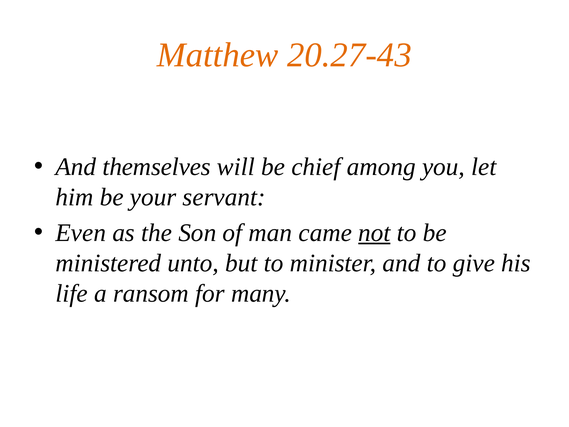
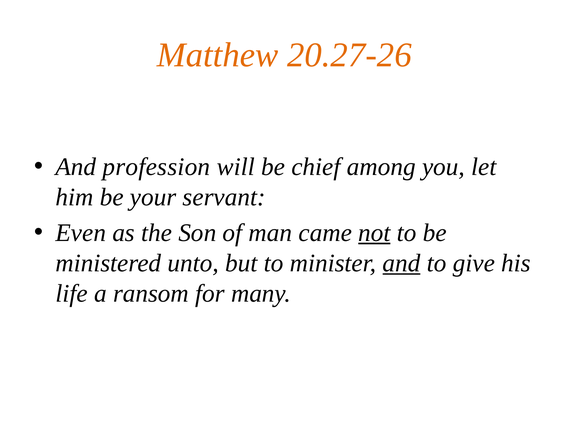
20.27-43: 20.27-43 -> 20.27-26 (349, 55)
themselves: themselves -> profession (156, 167)
and underline: none -> present (401, 263)
